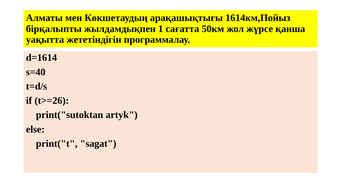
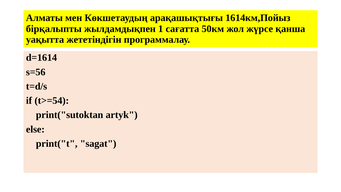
s=40: s=40 -> s=56 (36, 72)
t>=26: t>=26 -> t>=54 (52, 101)
